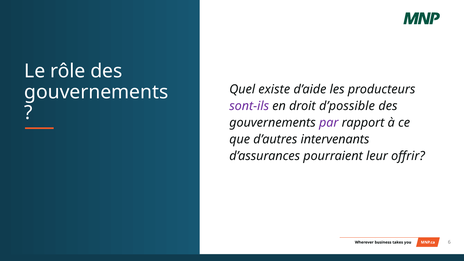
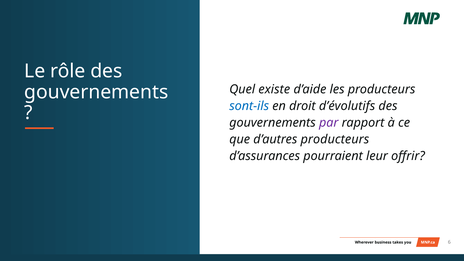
sont-ils colour: purple -> blue (249, 106)
d’possible: d’possible -> d’évolutifs (347, 106)
d’autres intervenants: intervenants -> producteurs (335, 139)
